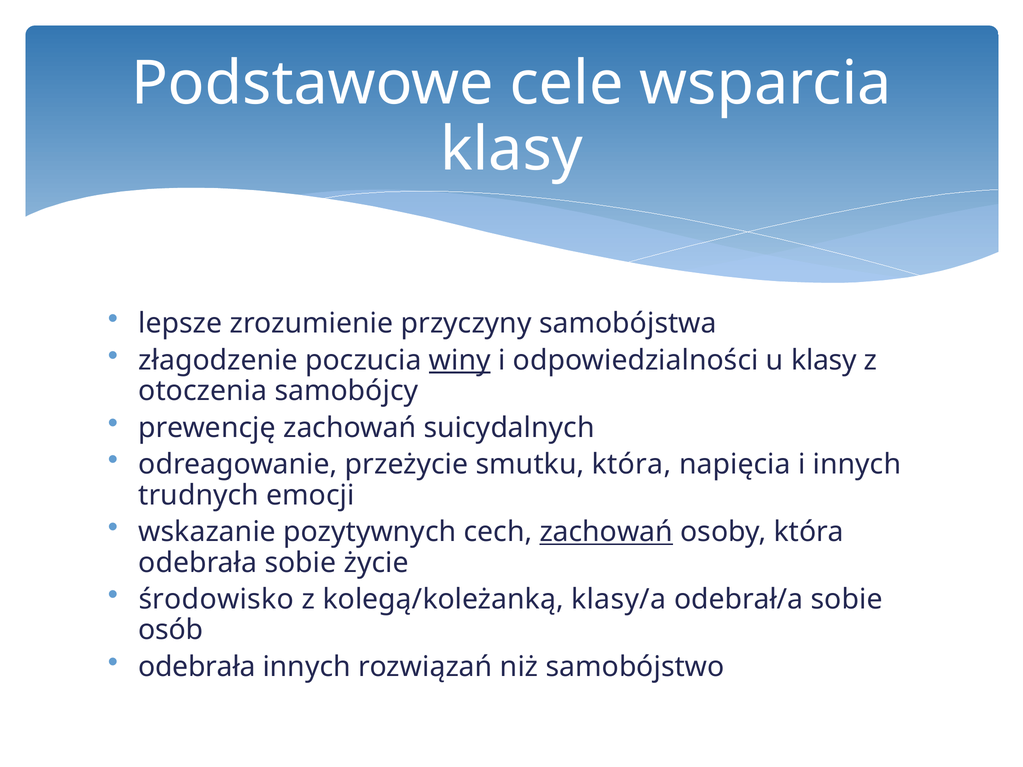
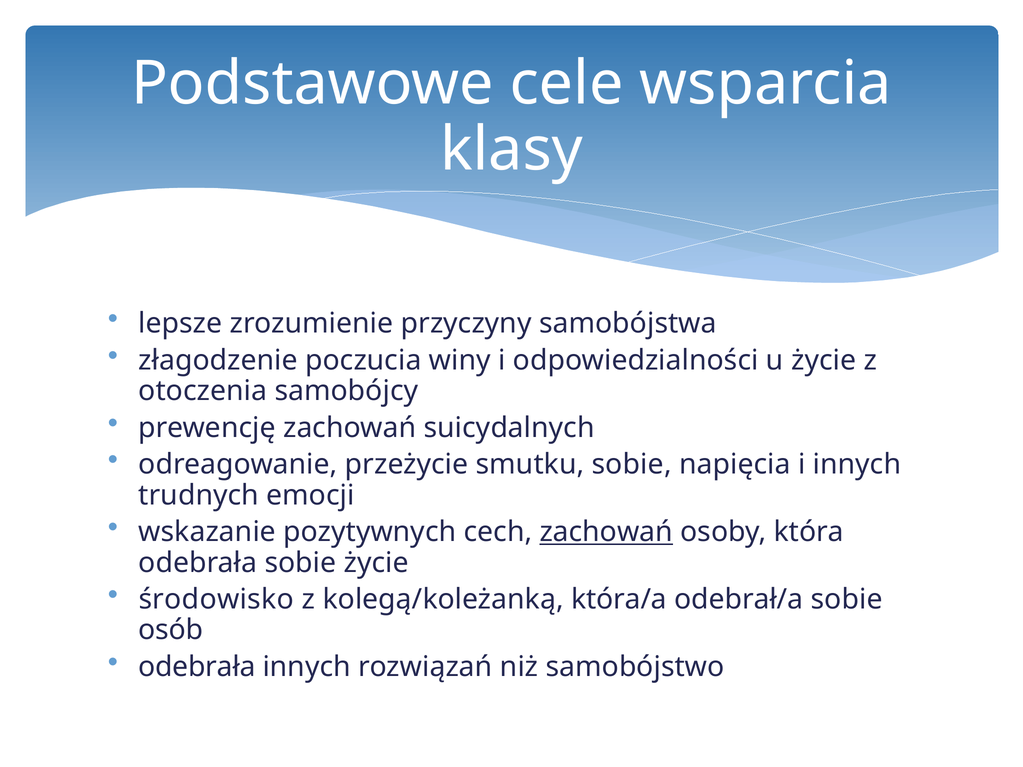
winy underline: present -> none (460, 360)
u klasy: klasy -> życie (824, 360)
smutku która: która -> sobie (632, 465)
klasy/a: klasy/a -> która/a (619, 600)
